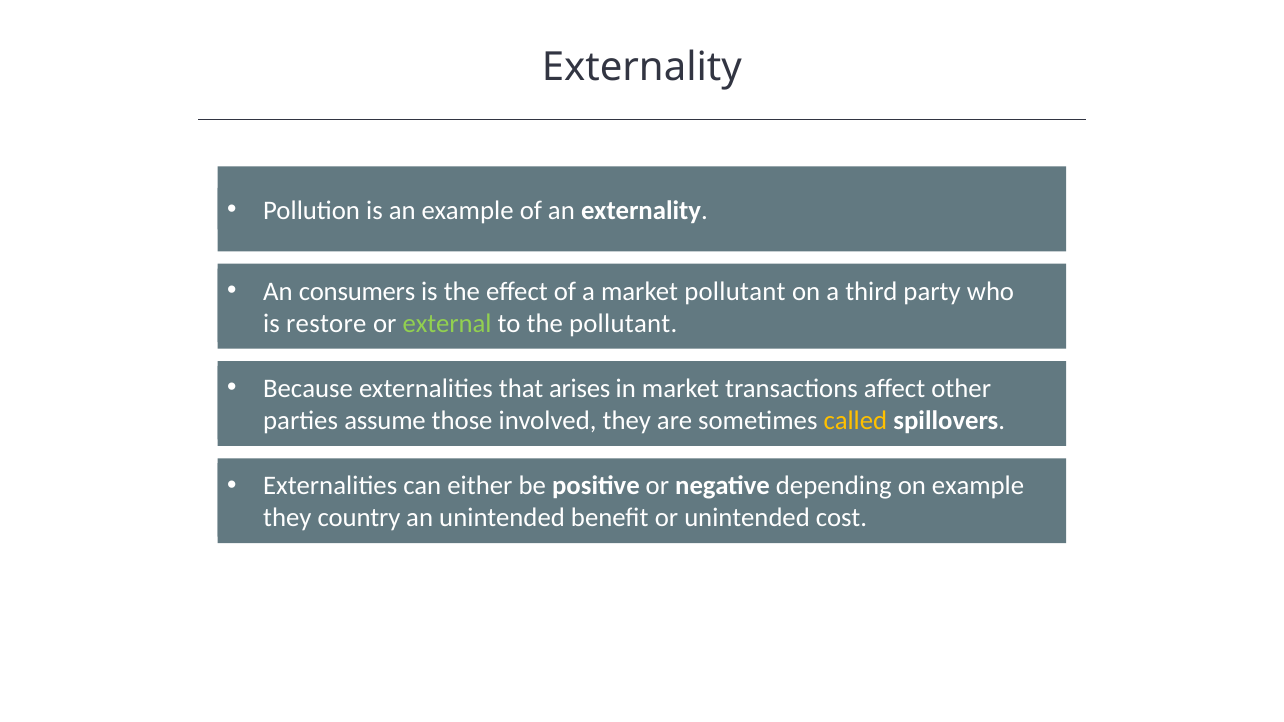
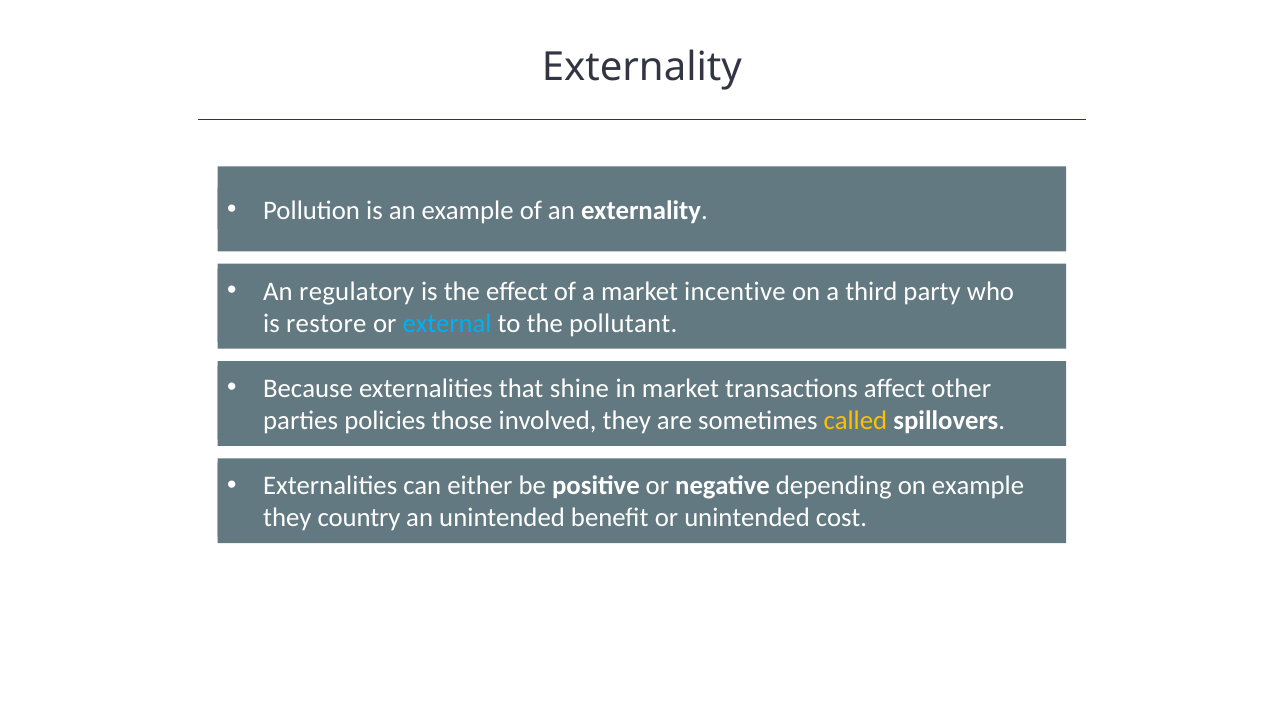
consumers: consumers -> regulatory (357, 291)
market pollutant: pollutant -> incentive (735, 291)
external colour: light green -> light blue (447, 323)
arises: arises -> shine (579, 389)
assume: assume -> policies (385, 421)
